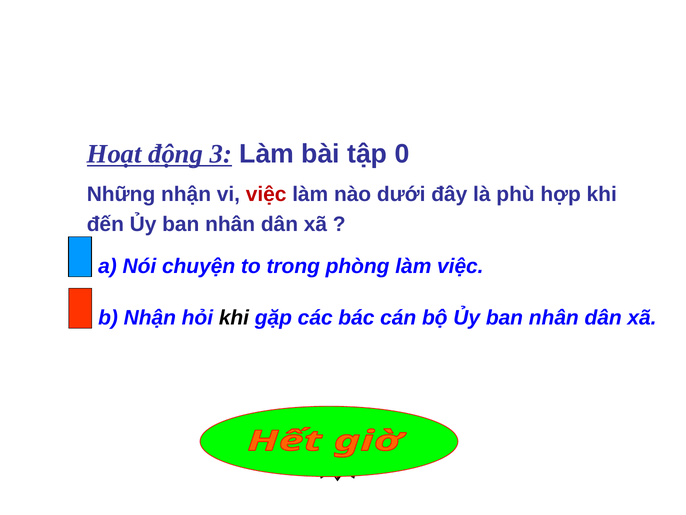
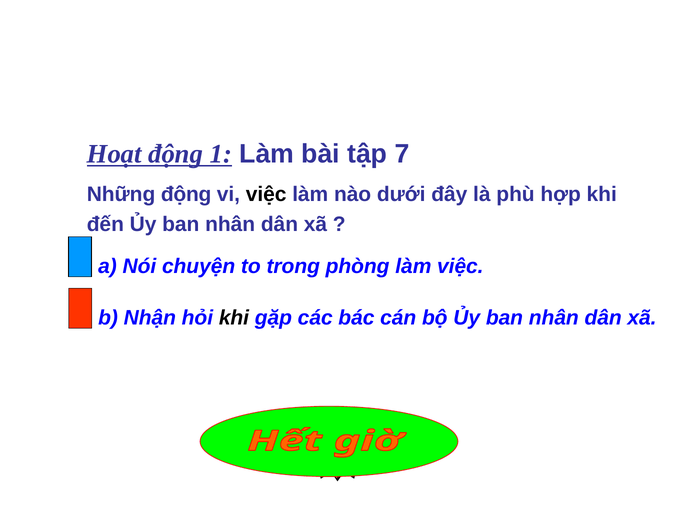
3: 3 -> 1 (221, 154)
0: 0 -> 7 (402, 154)
Những nhận: nhận -> động (186, 194)
việc colour: red -> black (266, 194)
